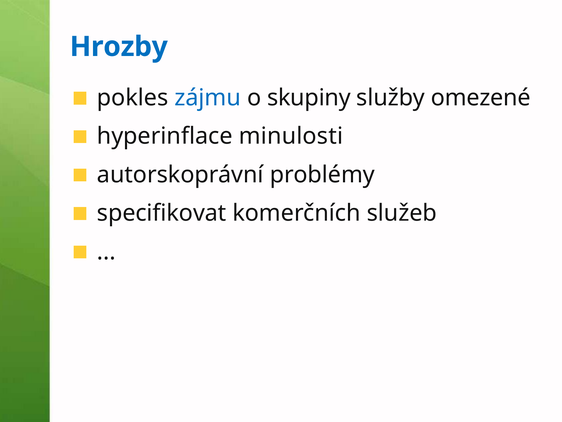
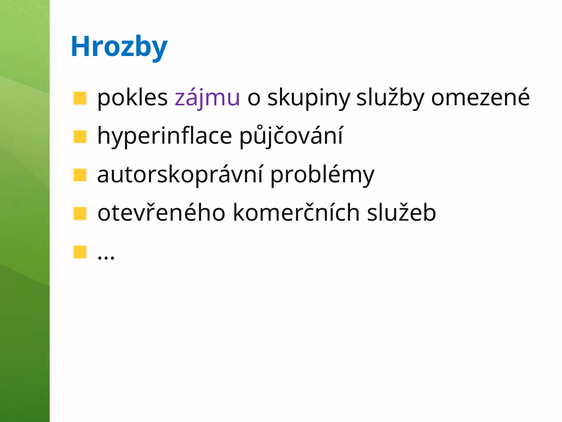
zájmu colour: blue -> purple (208, 98)
minulosti: minulosti -> půjčování (291, 136)
specifikovat: specifikovat -> otevřeného (161, 213)
